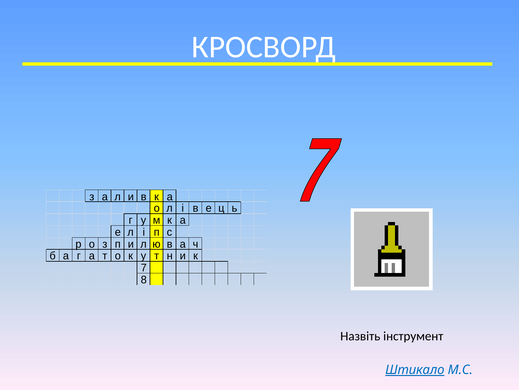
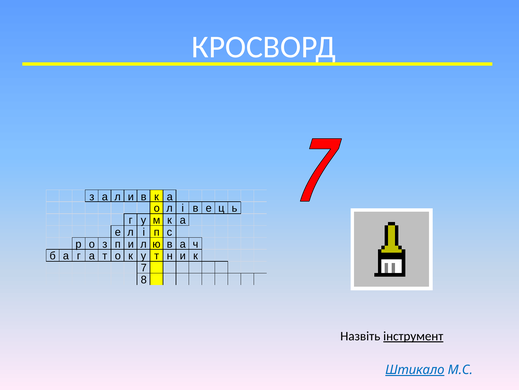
інструмент underline: none -> present (413, 336)
